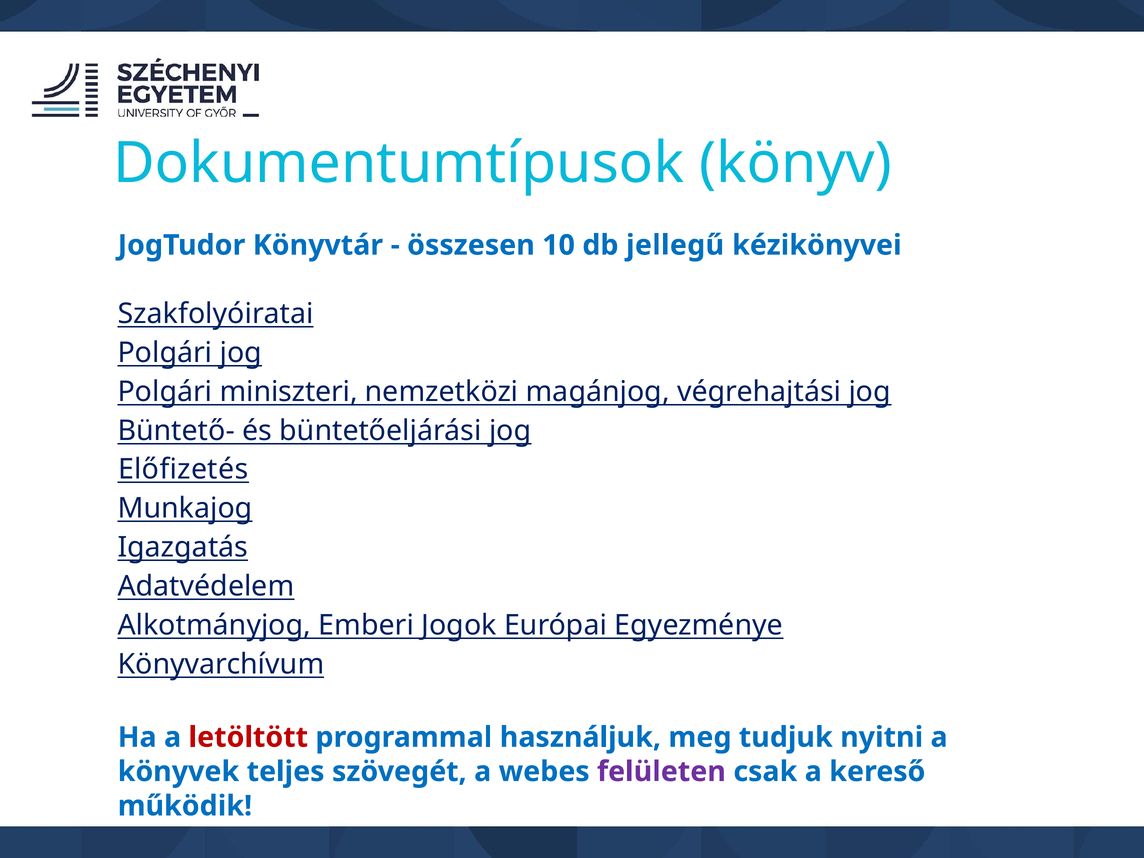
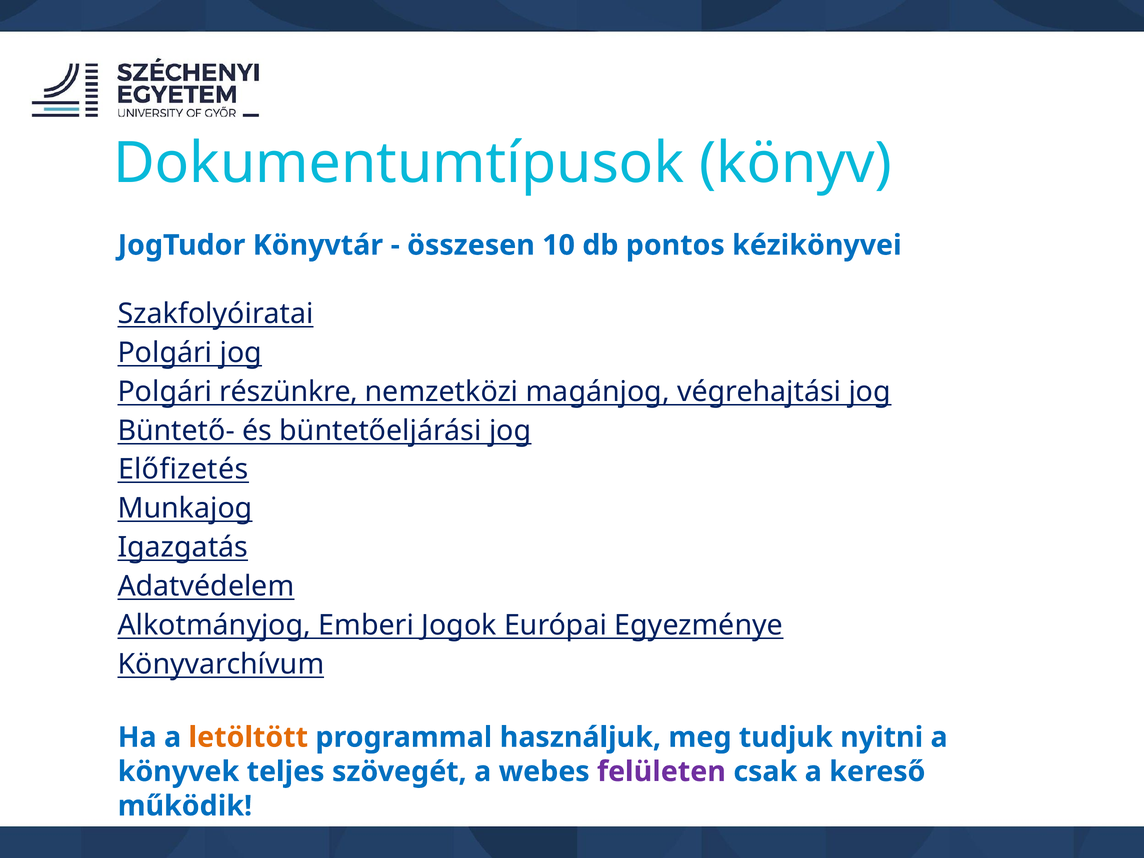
jellegű: jellegű -> pontos (675, 245)
miniszteri: miniszteri -> részünkre (289, 392)
letöltött colour: red -> orange (248, 737)
